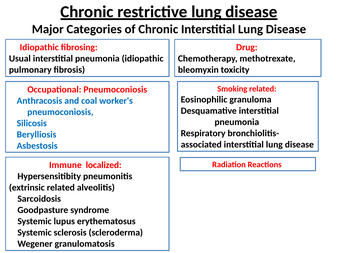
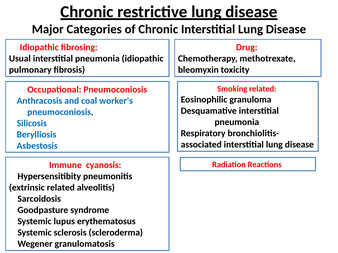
localized: localized -> cyanosis (104, 165)
